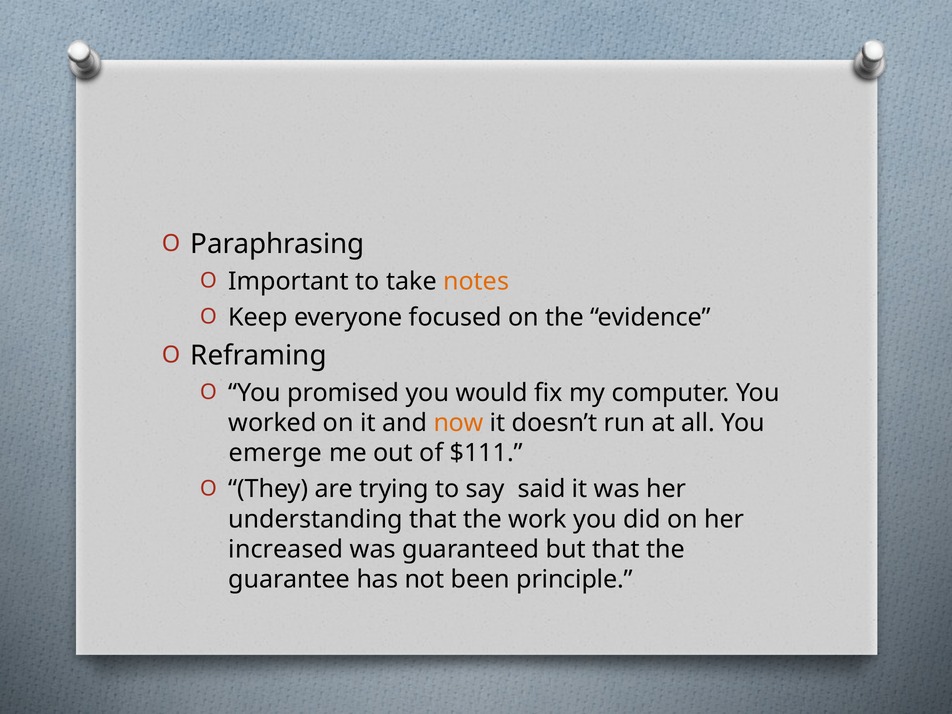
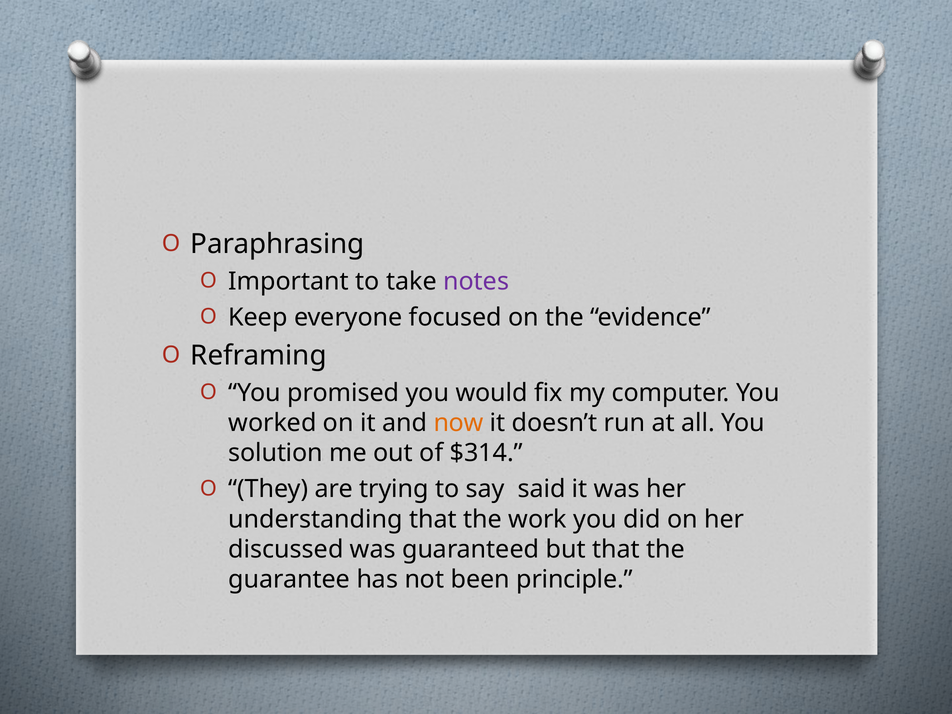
notes colour: orange -> purple (476, 281)
emerge: emerge -> solution (276, 453)
$111: $111 -> $314 (486, 453)
increased: increased -> discussed (286, 549)
